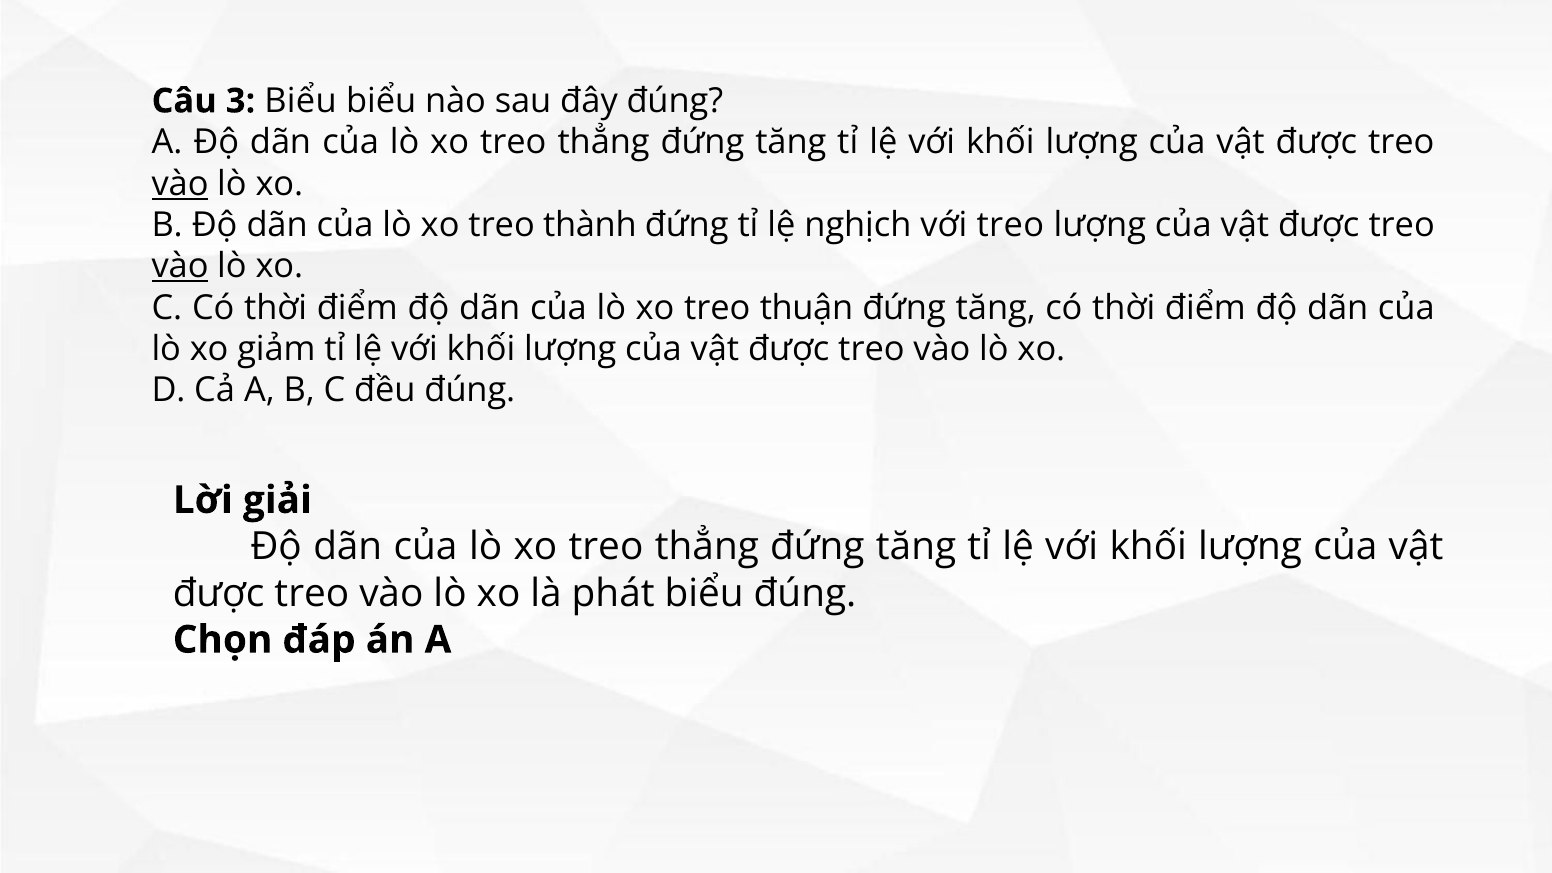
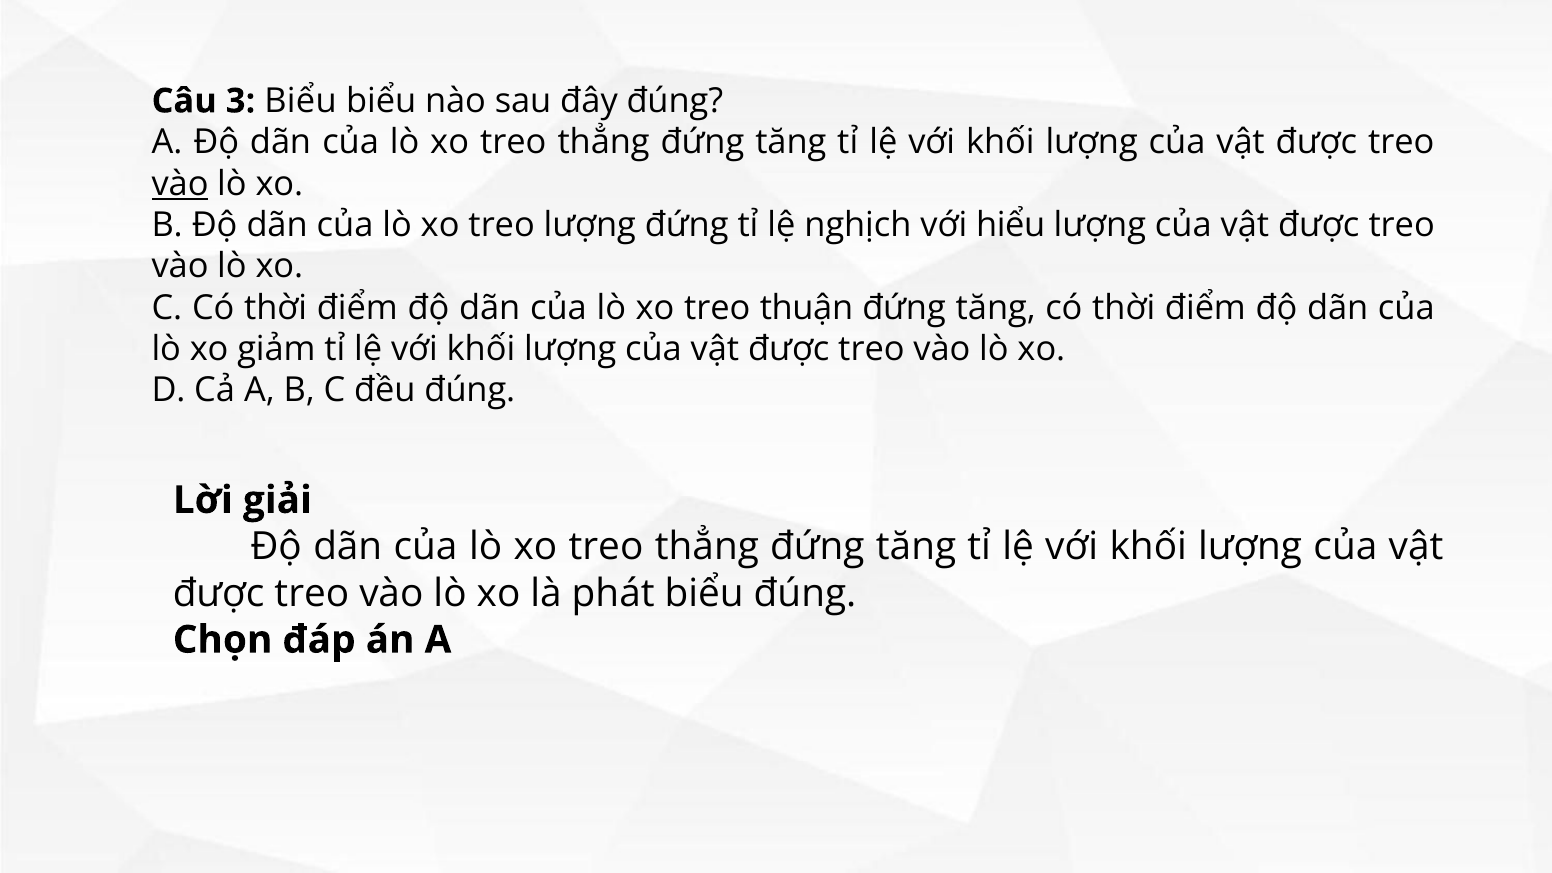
treo thành: thành -> lượng (590, 225)
với treo: treo -> hiểu (1011, 225)
vào underline: present -> none (180, 267)
